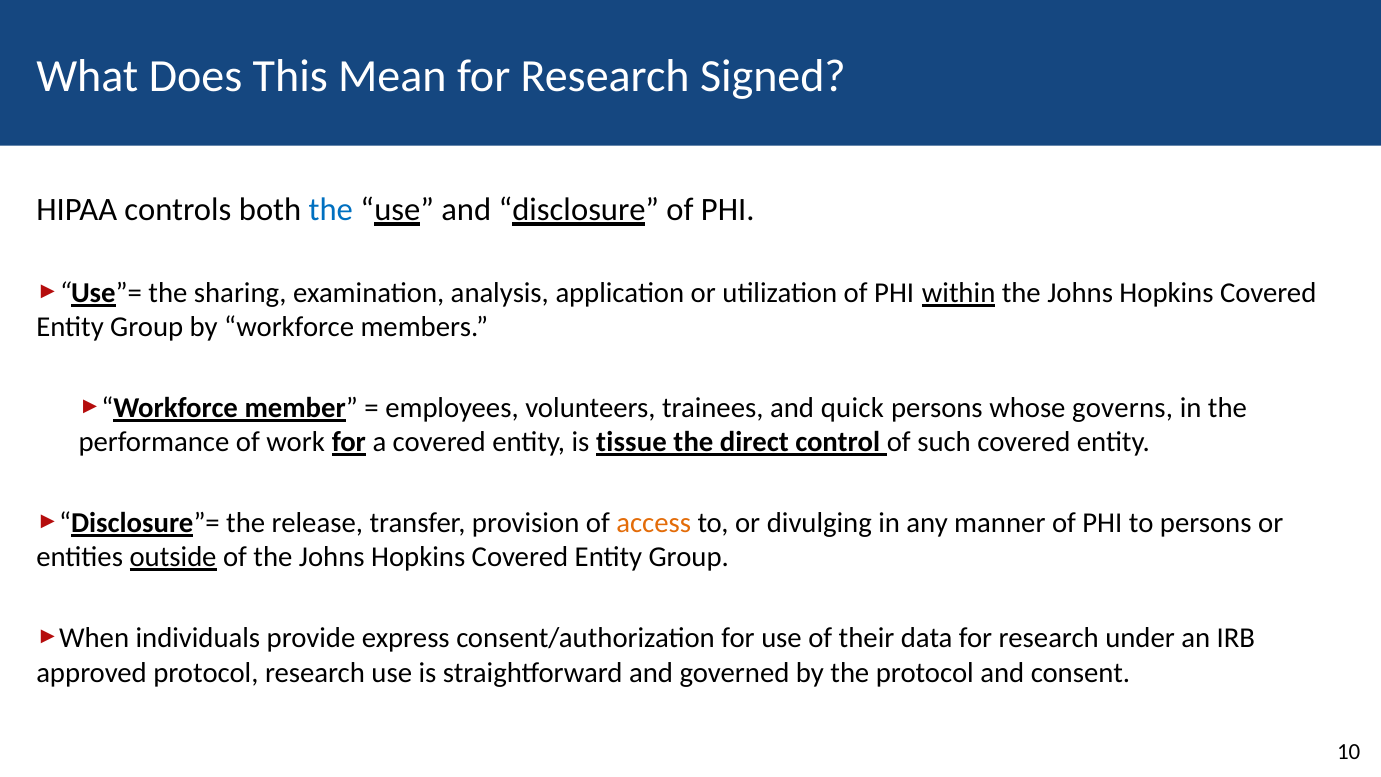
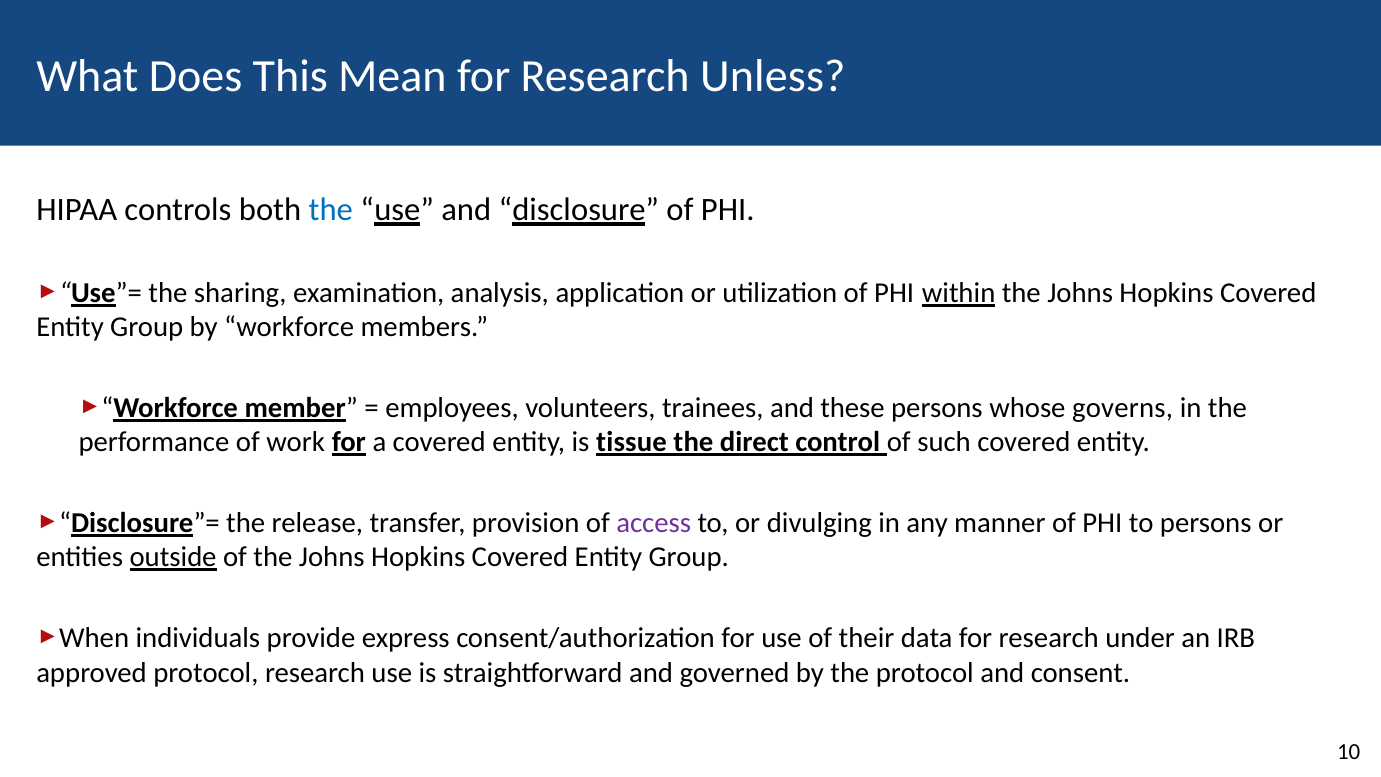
Signed: Signed -> Unless (773, 76)
quick: quick -> these (853, 408)
access colour: orange -> purple (654, 523)
